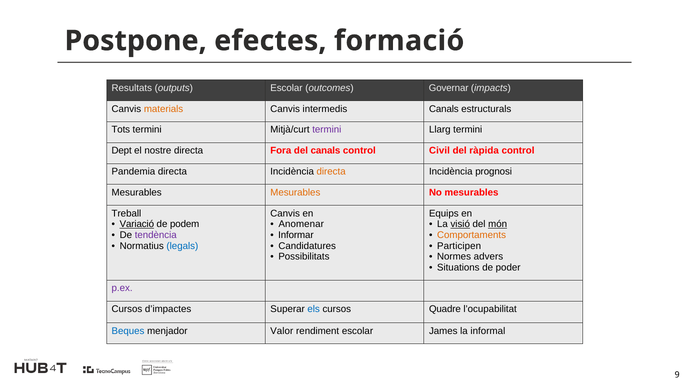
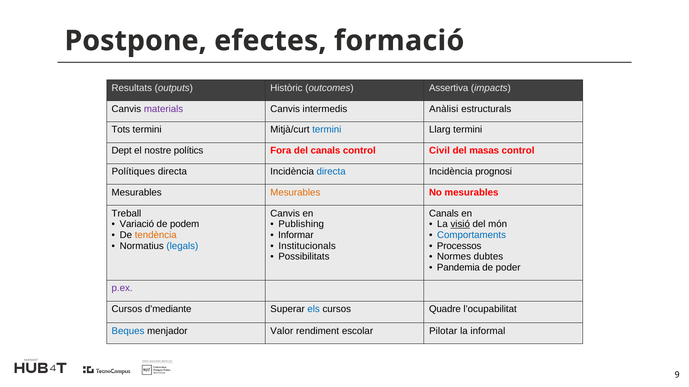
outputs Escolar: Escolar -> Històric (286, 88)
Governar: Governar -> Assertiva (449, 88)
materials colour: orange -> purple (164, 109)
intermedis Canals: Canals -> Anàlisi (444, 109)
termini colour: purple -> blue (327, 130)
nostre directa: directa -> polítics (189, 151)
ràpida: ràpida -> masas (484, 151)
Pandemia: Pandemia -> Polítiques (133, 172)
directa colour: orange -> blue (331, 172)
Equips: Equips -> Canals (444, 214)
Variació underline: present -> none (137, 225)
Anomenar: Anomenar -> Publishing (301, 225)
món underline: present -> none (498, 225)
tendència colour: purple -> orange (156, 235)
Comportaments colour: orange -> blue (472, 235)
Candidatures: Candidatures -> Institucionals (307, 246)
Participen: Participen -> Processos (459, 246)
advers: advers -> dubtes (488, 257)
Situations: Situations -> Pandemia (458, 268)
d’impactes: d’impactes -> d’mediante (168, 310)
James: James -> Pilotar (443, 331)
